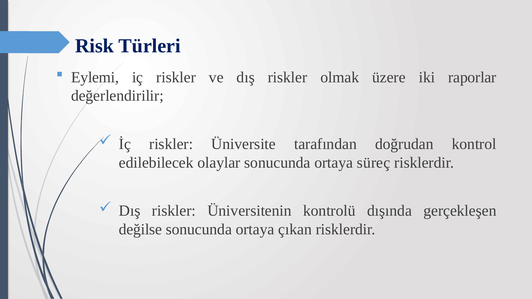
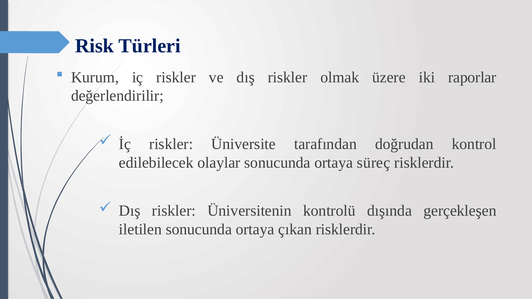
Eylemi: Eylemi -> Kurum (95, 77)
değilse: değilse -> iletilen (140, 230)
